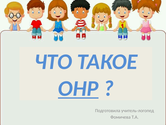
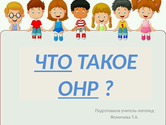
ЧТО underline: none -> present (53, 62)
